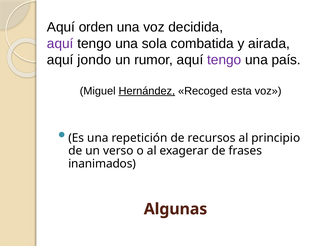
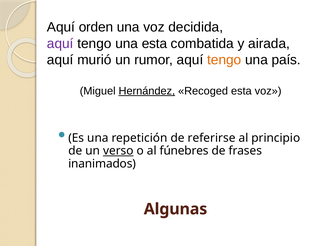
una sola: sola -> esta (154, 44)
jondo: jondo -> murió (94, 60)
tengo colour: purple -> orange (224, 60)
recursos: recursos -> referirse (212, 138)
verso underline: none -> present (118, 151)
exagerar: exagerar -> fúnebres (184, 151)
